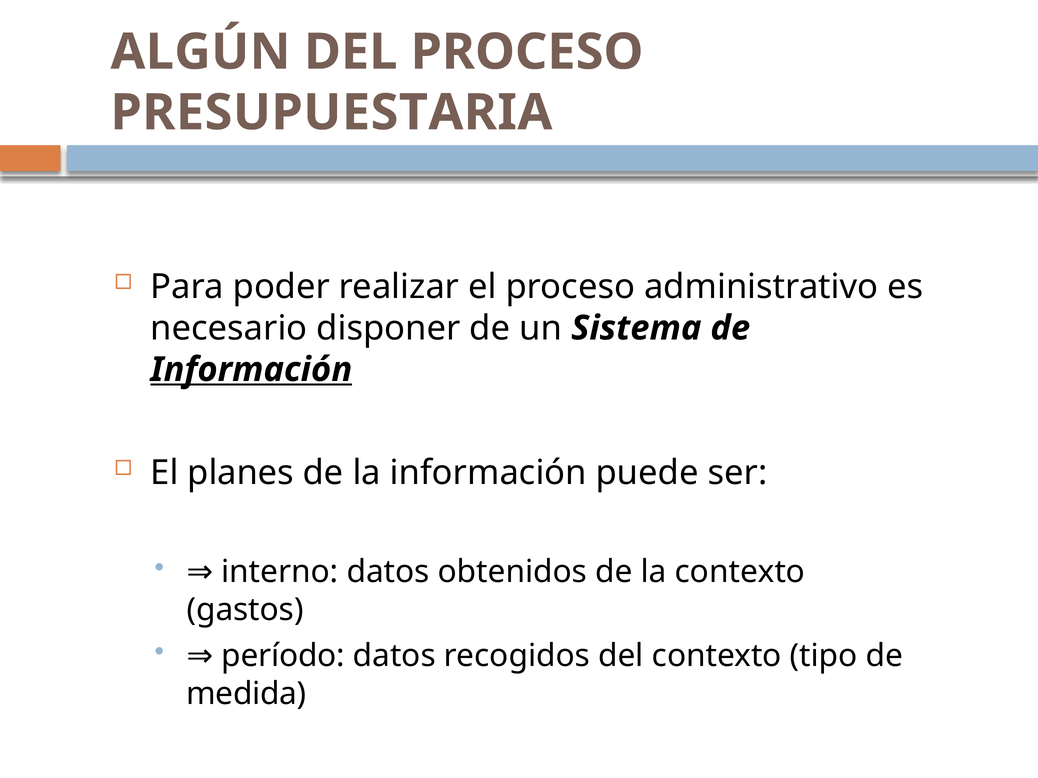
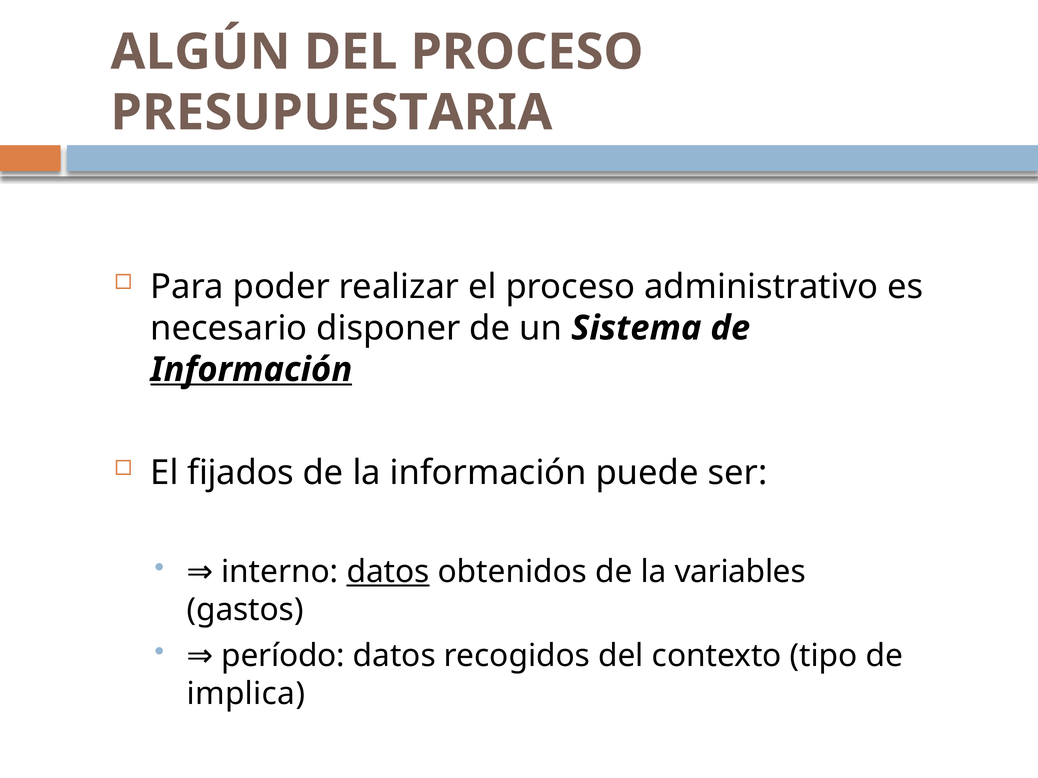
planes: planes -> fijados (241, 473)
datos underline: none -> present (388, 572)
la contexto: contexto -> variables (740, 572)
medida: medida -> implica (246, 694)
